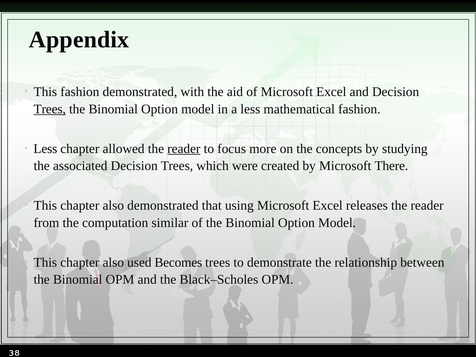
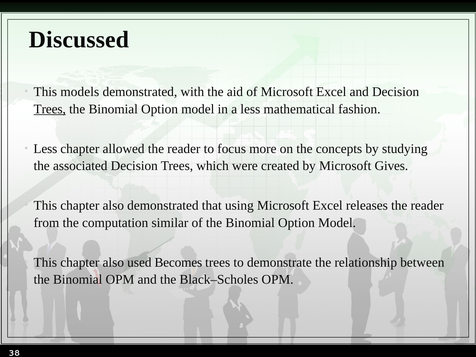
Appendix: Appendix -> Discussed (79, 40)
This fashion: fashion -> models (80, 92)
reader underline: present -> none (184, 149)
There: There -> Gives (391, 166)
